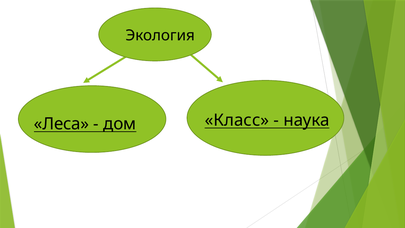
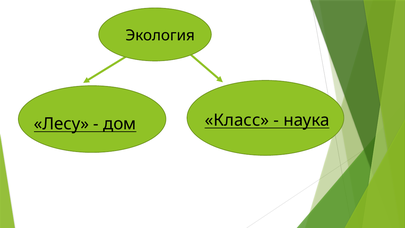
Леса: Леса -> Лесу (61, 124)
